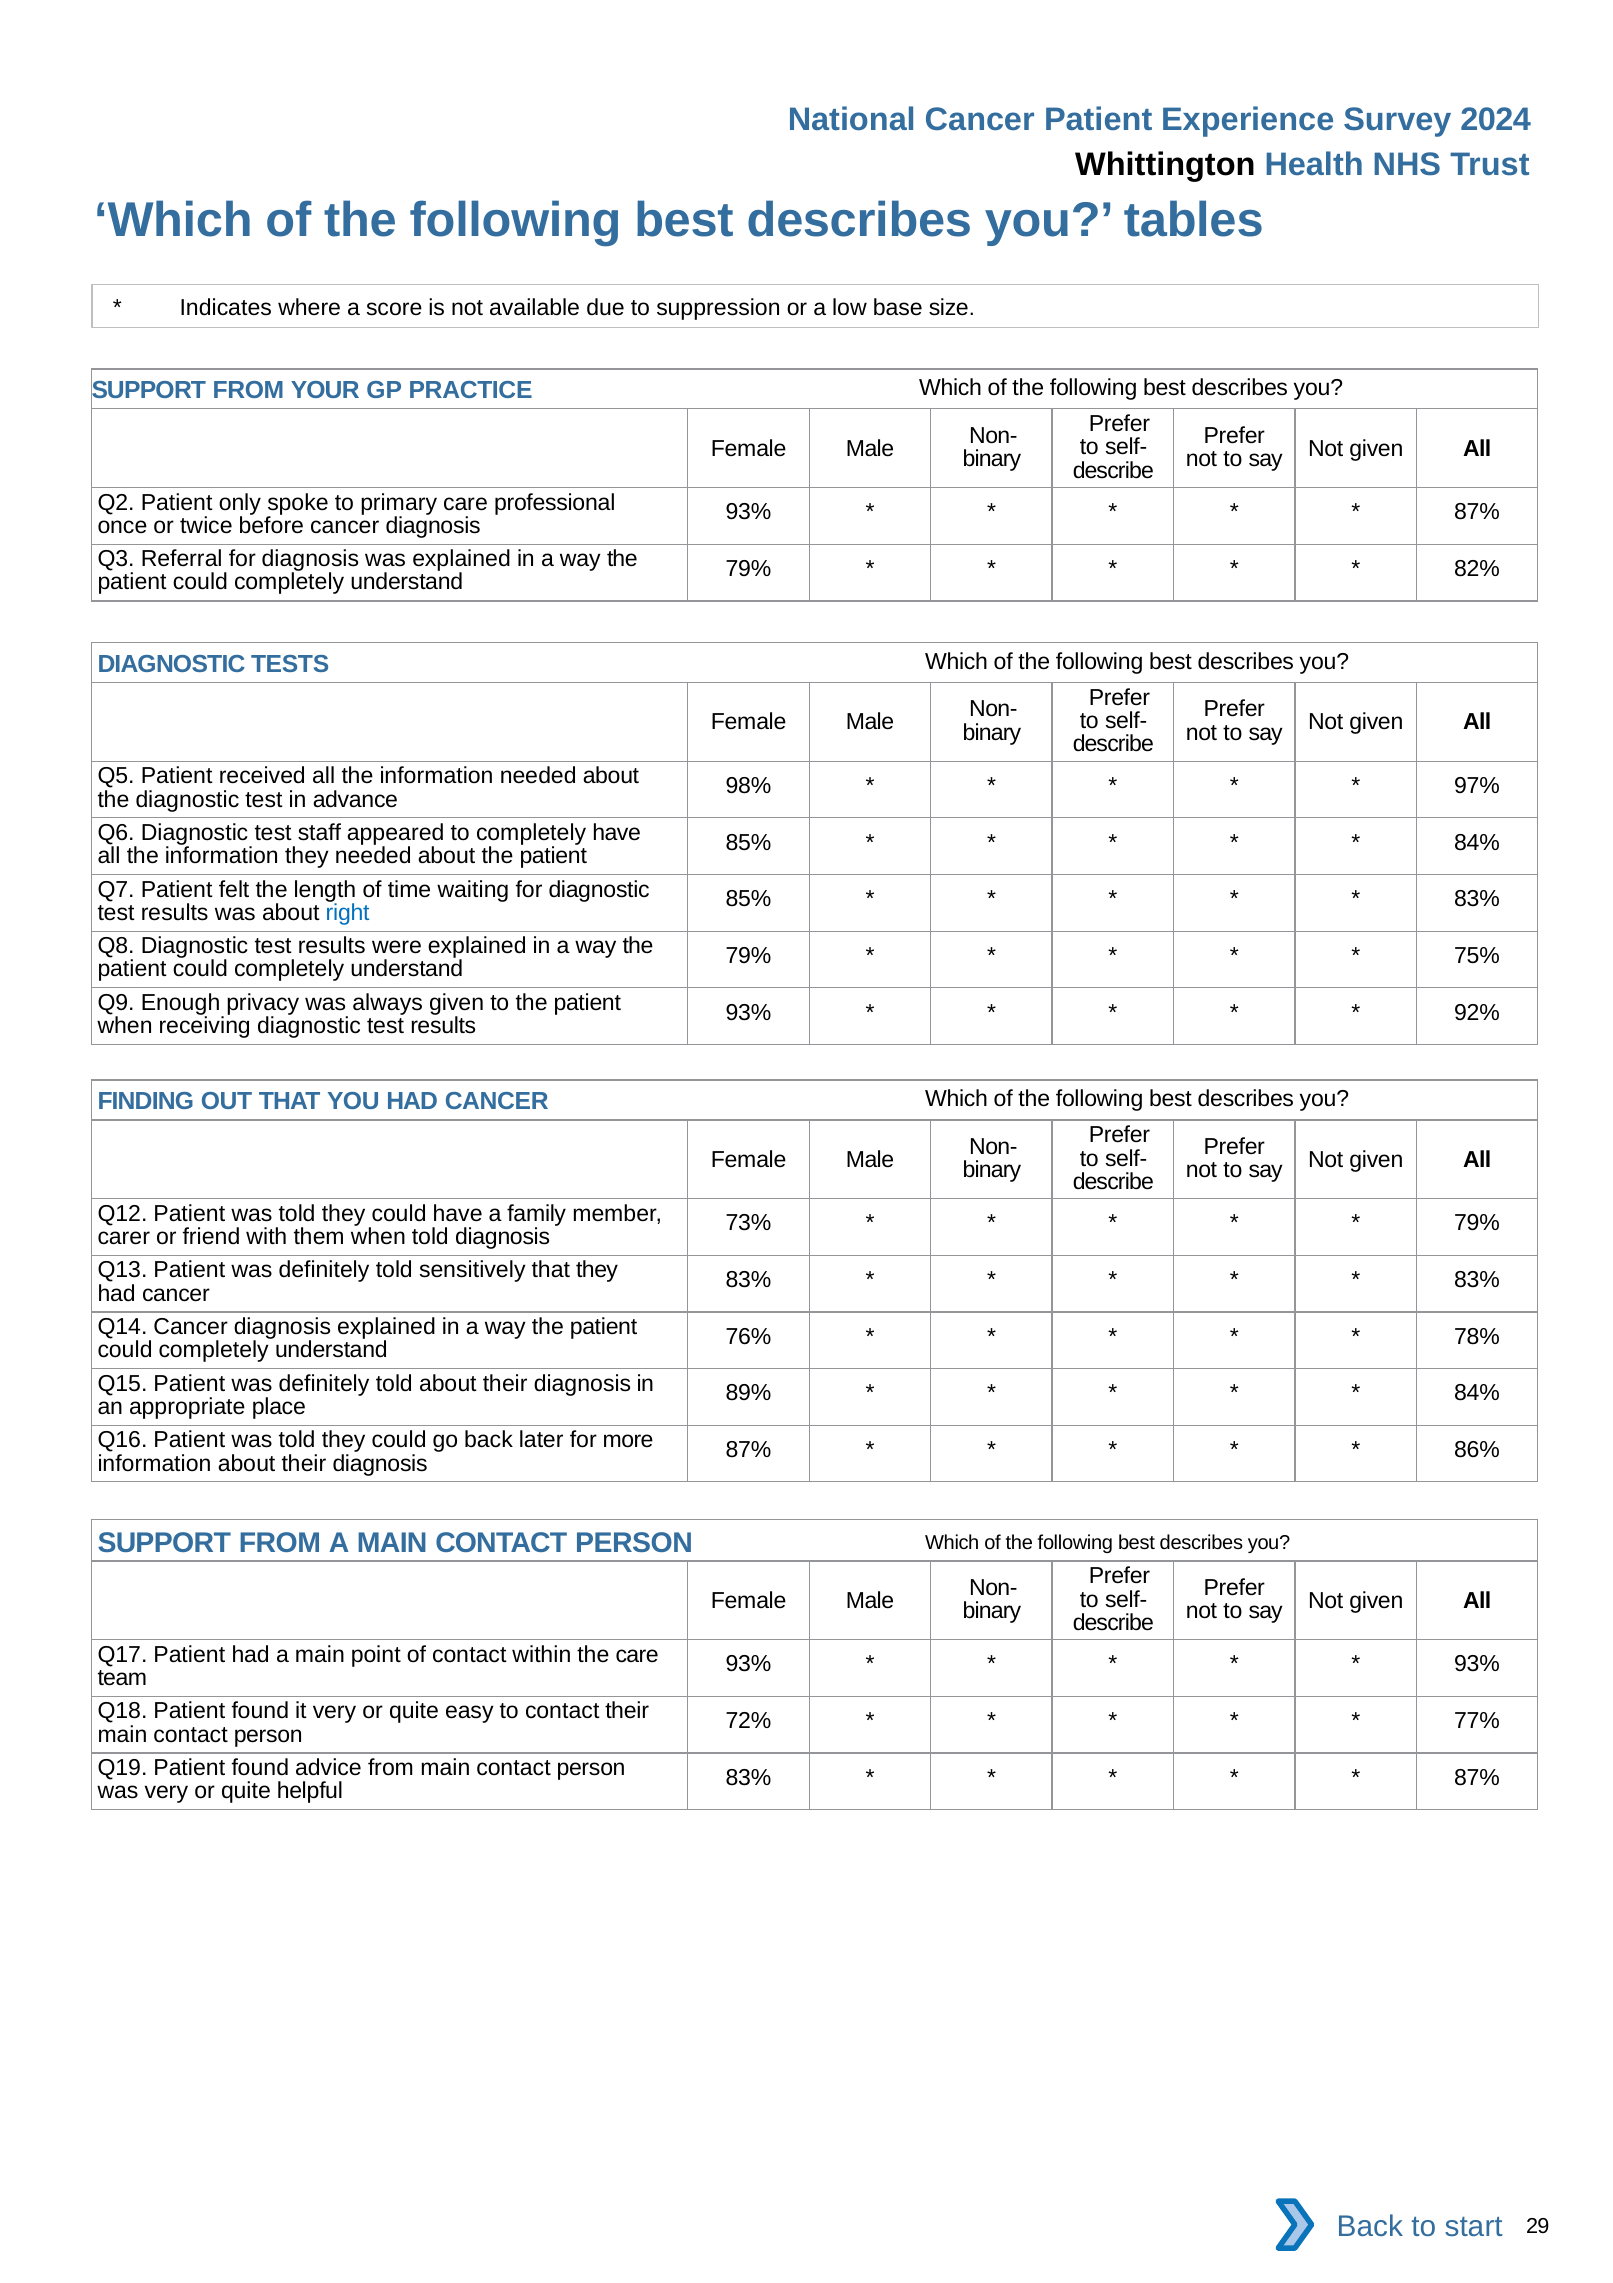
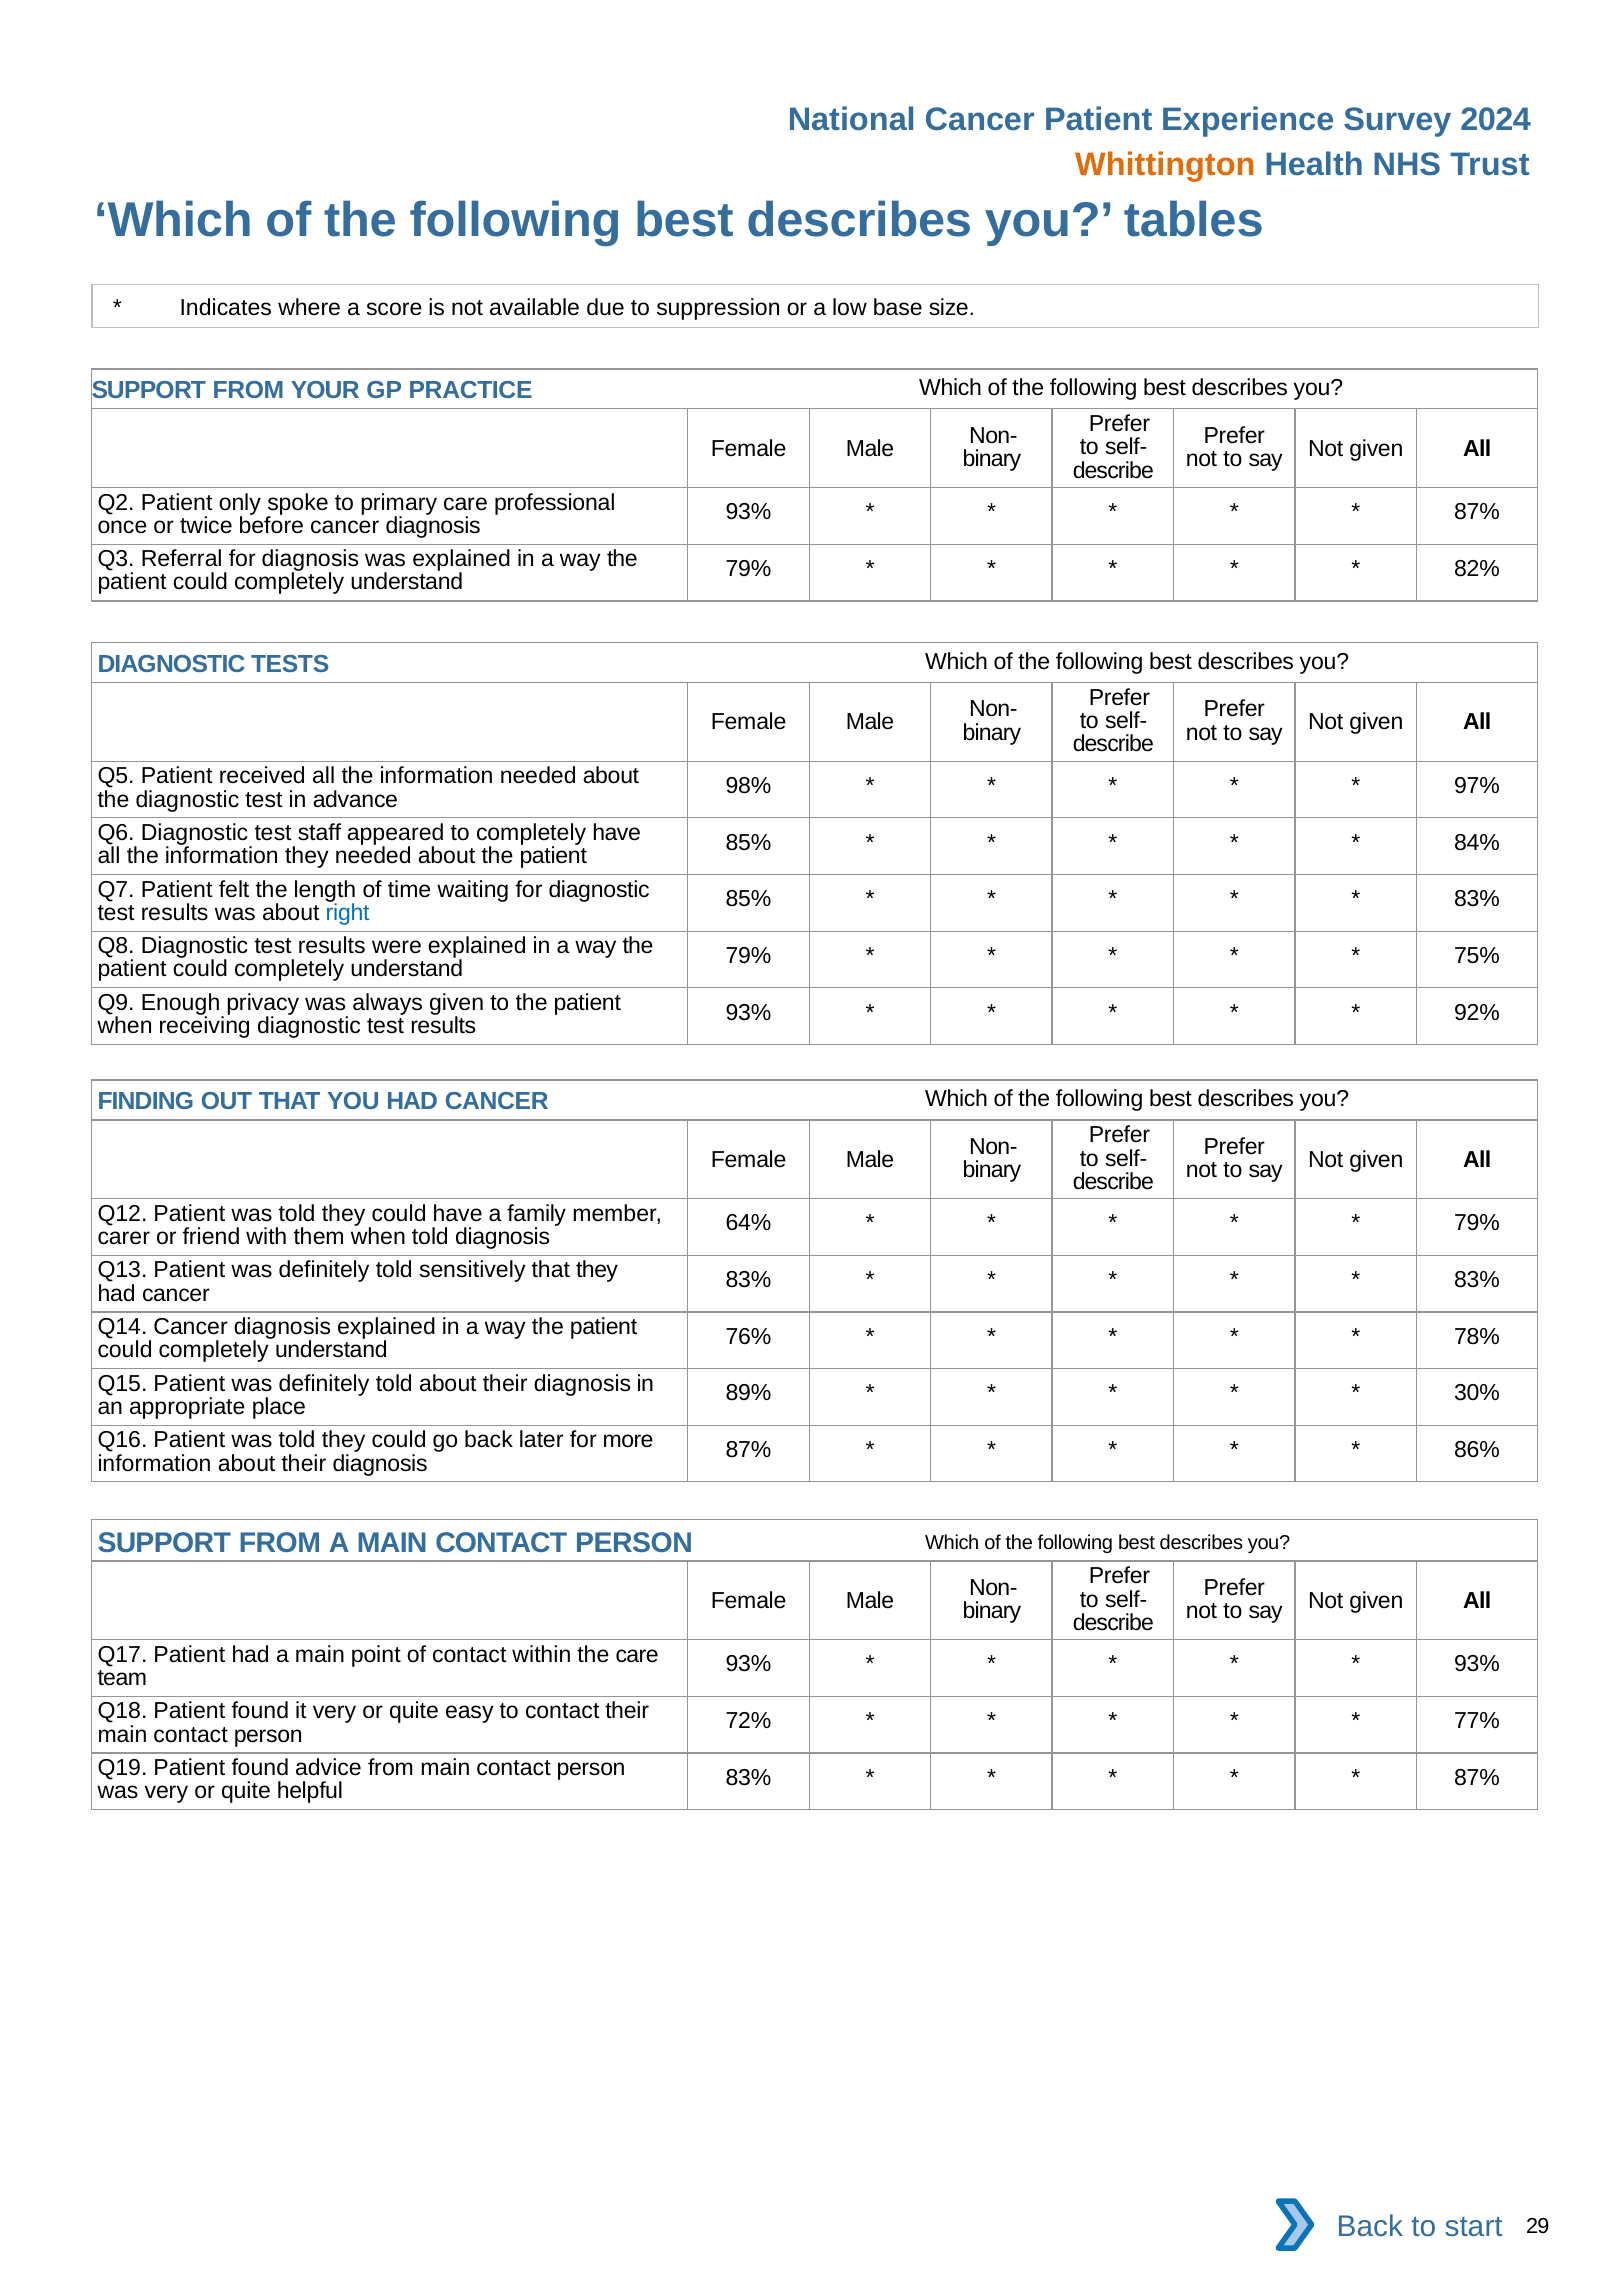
Whittington colour: black -> orange (1165, 164)
73%: 73% -> 64% (748, 1223)
84%: 84% -> 30% (1477, 1393)
